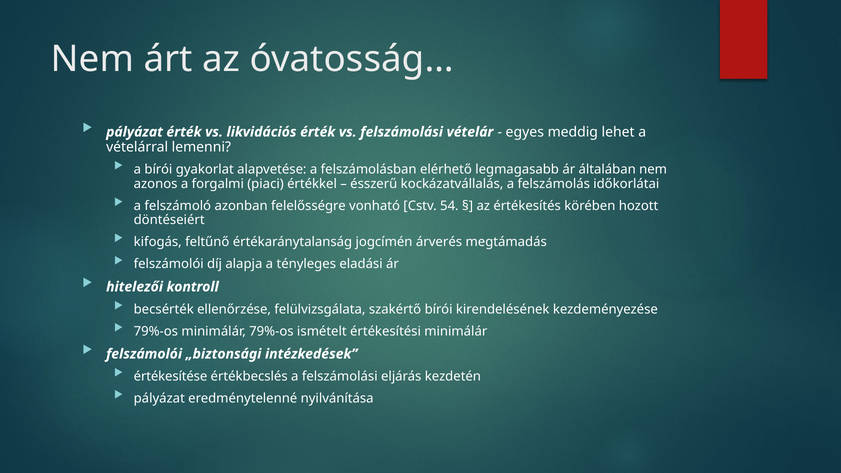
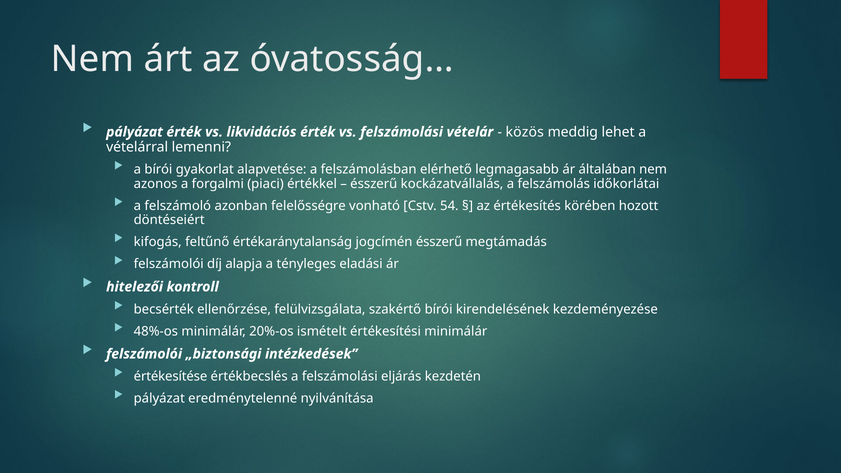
egyes: egyes -> közös (525, 132)
jogcímén árverés: árverés -> ésszerű (439, 242)
79%-os: 79%-os -> 48%-os (156, 331)
minimálár 79%-os: 79%-os -> 20%-os (271, 331)
